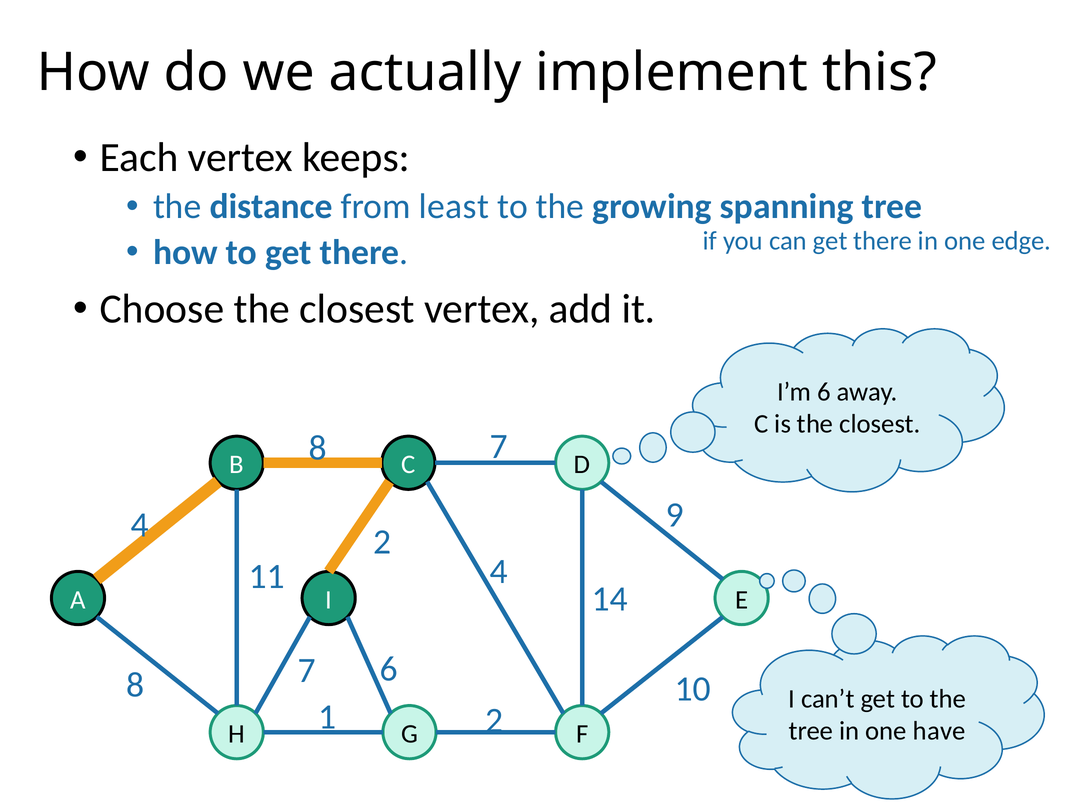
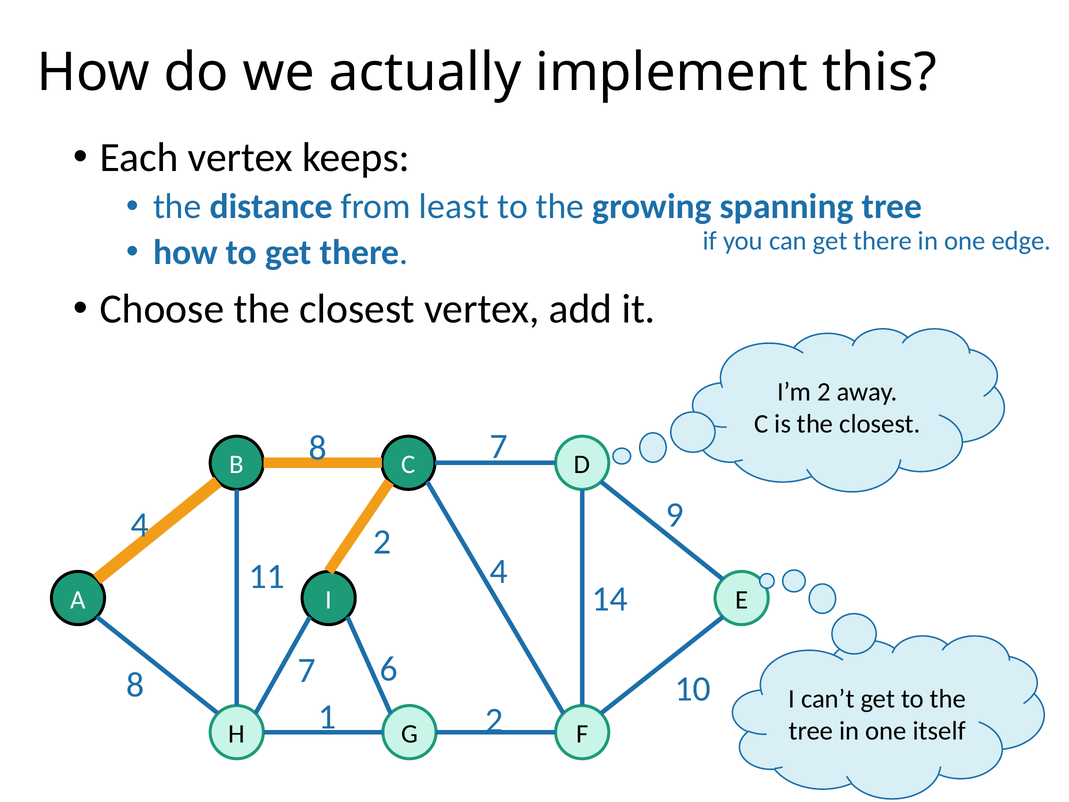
I’m 6: 6 -> 2 (824, 392)
have: have -> itself (939, 731)
